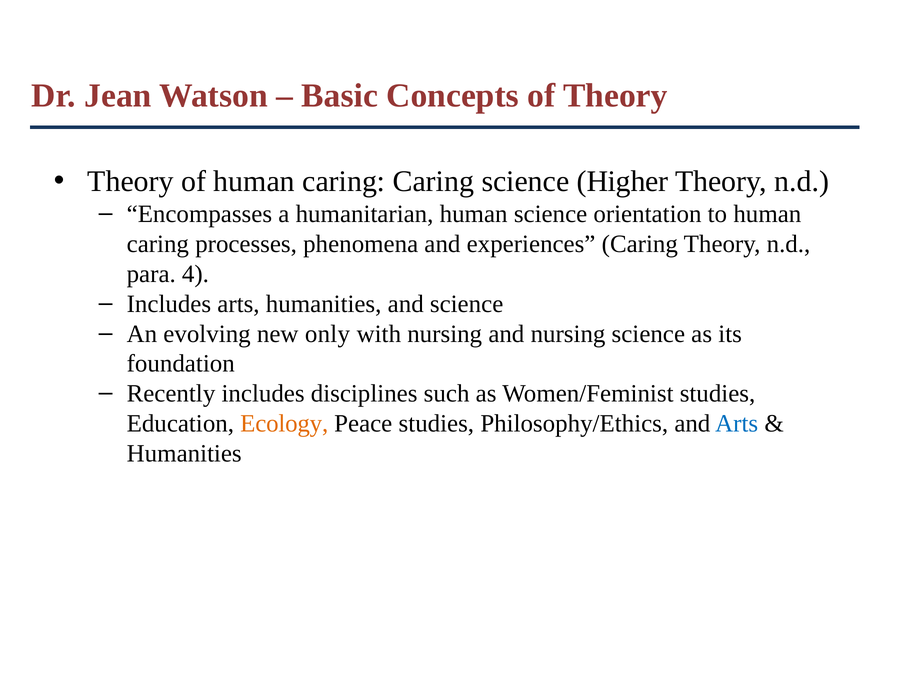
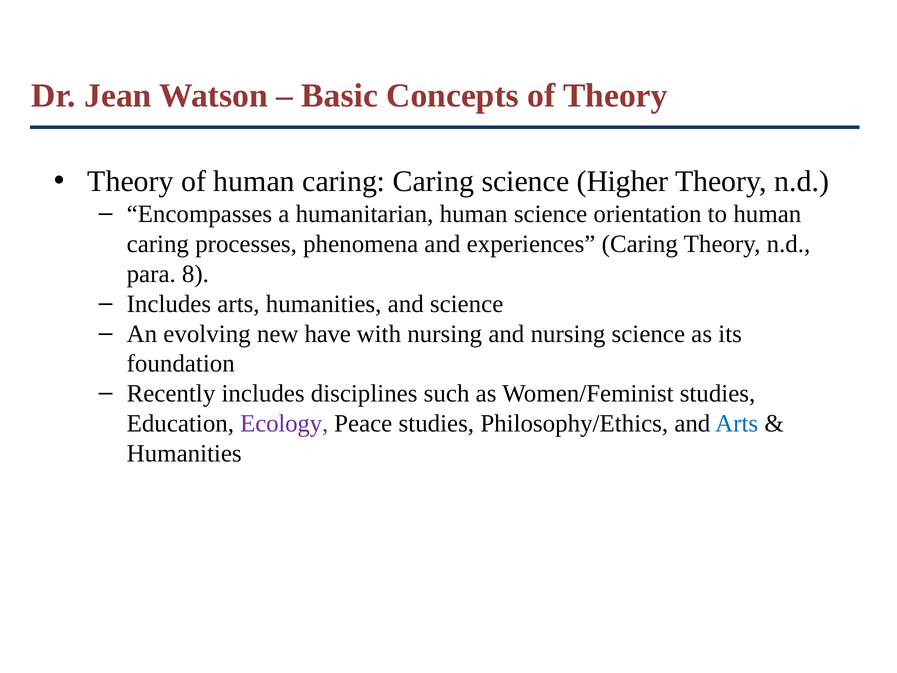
4: 4 -> 8 (195, 274)
only: only -> have (328, 334)
Ecology colour: orange -> purple (284, 423)
